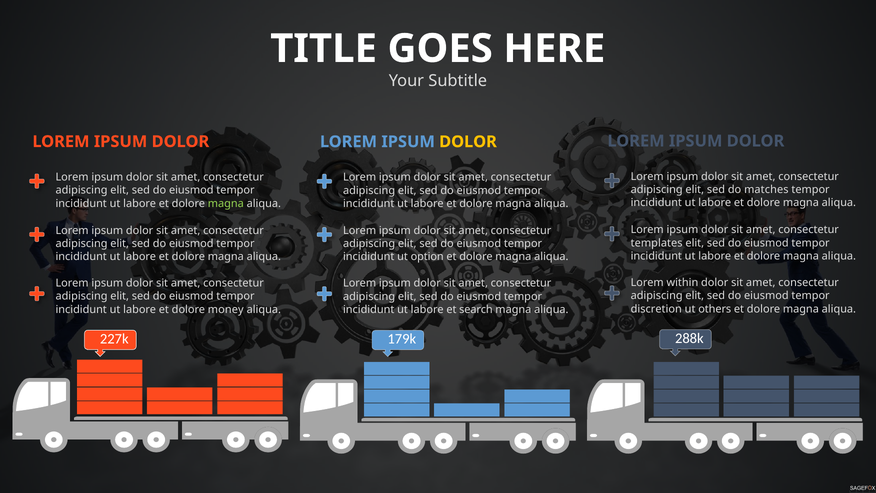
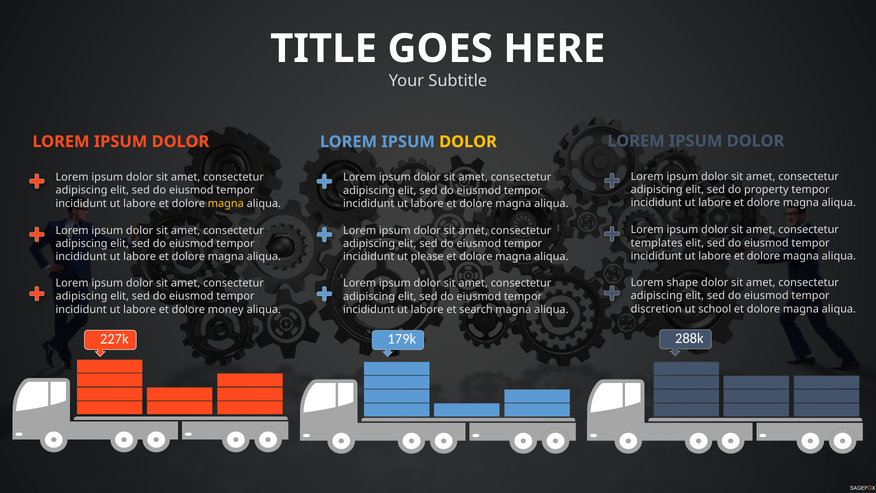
matches: matches -> property (766, 190)
magna colour: light green -> yellow (226, 203)
option: option -> please (427, 257)
within: within -> shape (682, 282)
others: others -> school (715, 309)
